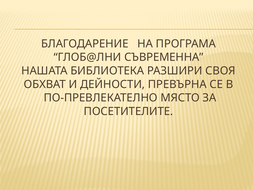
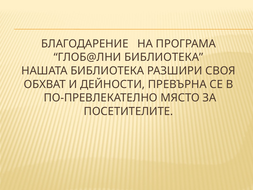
ГЛОБ@ЛНИ СЪВРЕМЕННА: СЪВРЕМЕННА -> БИБЛИОТЕКА (164, 57)
